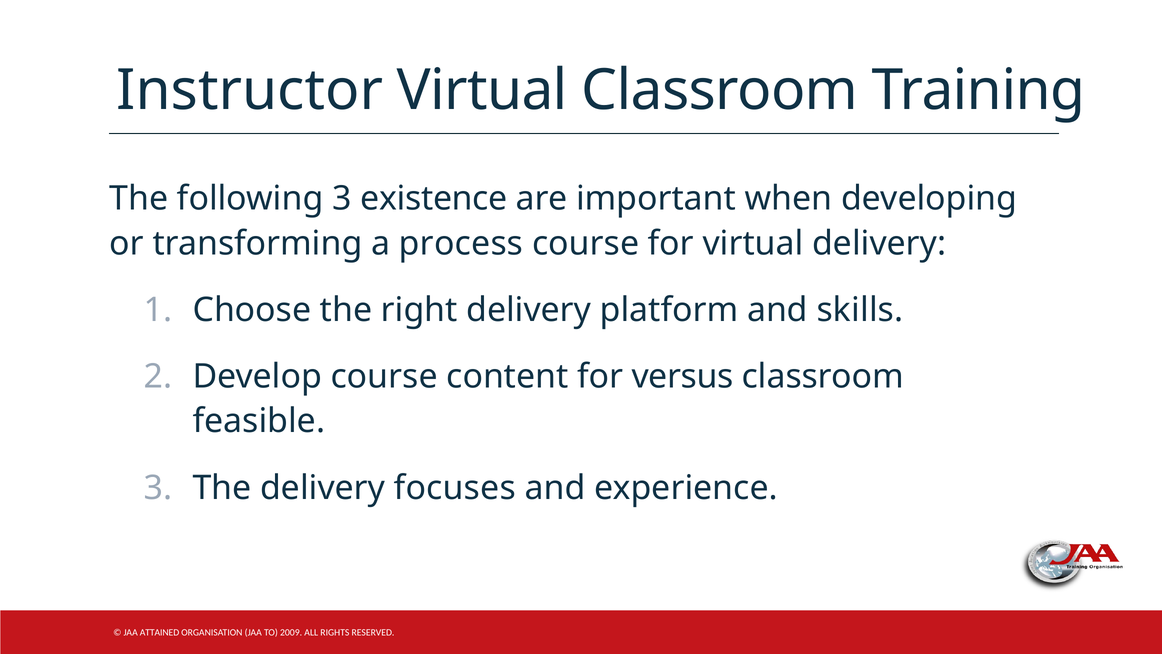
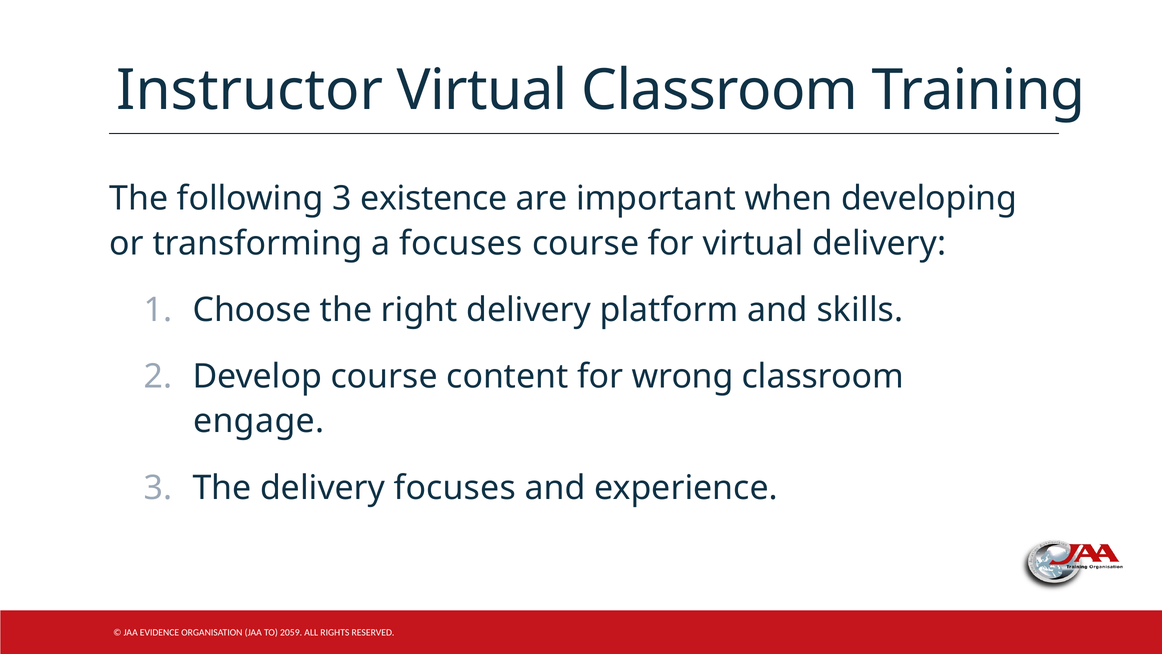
a process: process -> focuses (461, 243)
versus: versus -> wrong (683, 376)
feasible: feasible -> engage (259, 421)
ATTAINED: ATTAINED -> EVIDENCE (159, 632)
2009: 2009 -> 2059 (291, 632)
